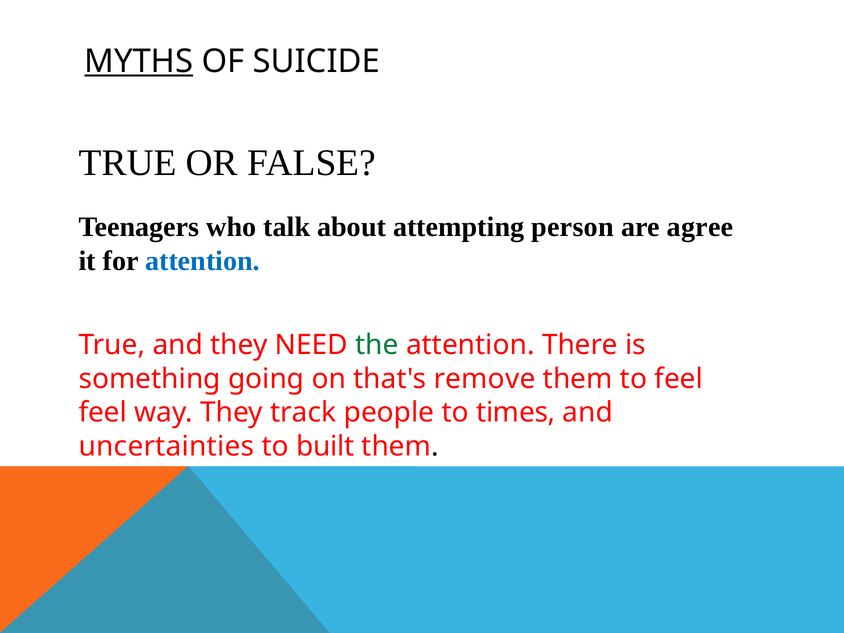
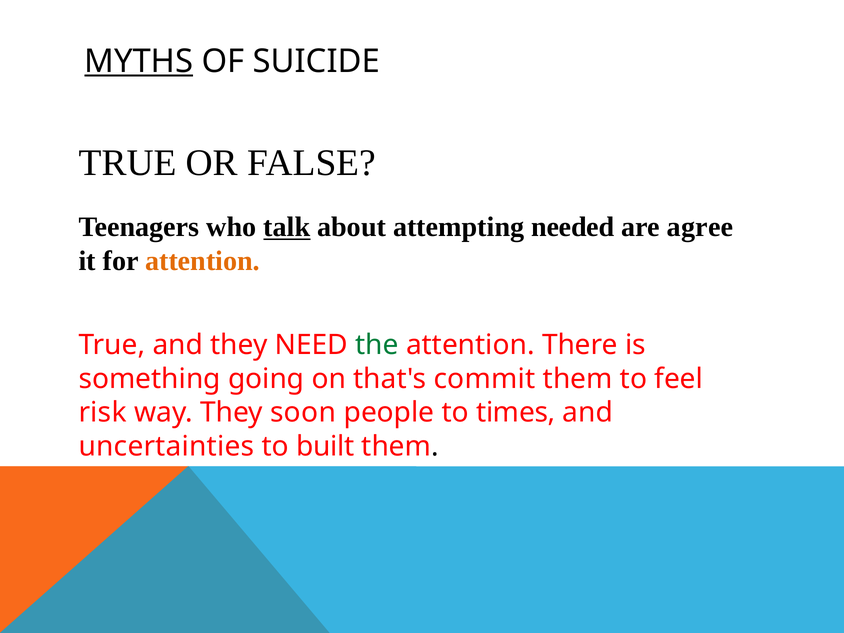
talk underline: none -> present (287, 227)
person: person -> needed (573, 227)
attention colour: blue -> orange (203, 261)
remove: remove -> commit (485, 379)
feel: feel -> risk (103, 413)
track: track -> soon (303, 413)
